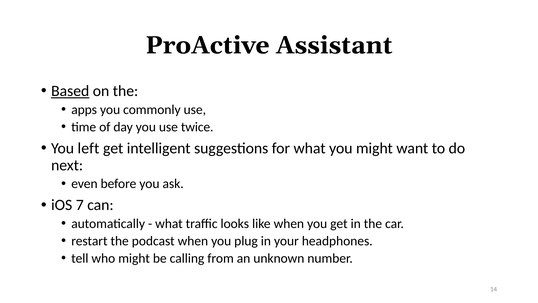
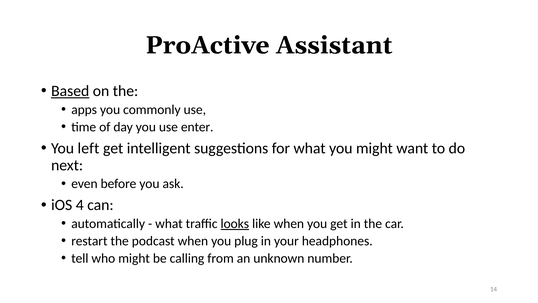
twice: twice -> enter (197, 127)
7: 7 -> 4 (80, 205)
looks underline: none -> present (235, 223)
